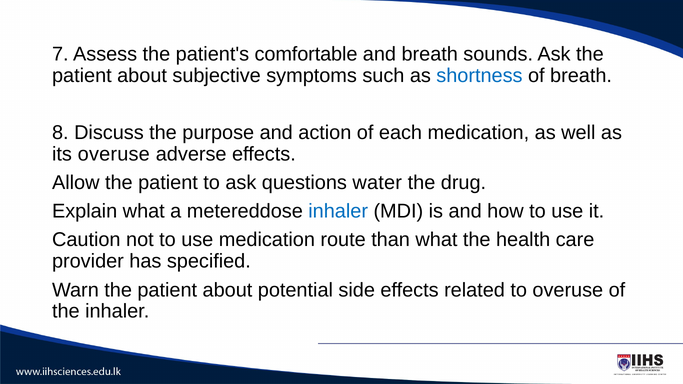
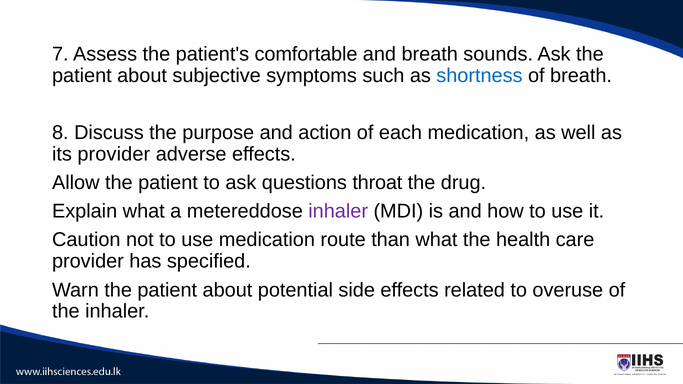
its overuse: overuse -> provider (114, 154)
water: water -> throat (377, 183)
inhaler colour: blue -> purple (338, 211)
